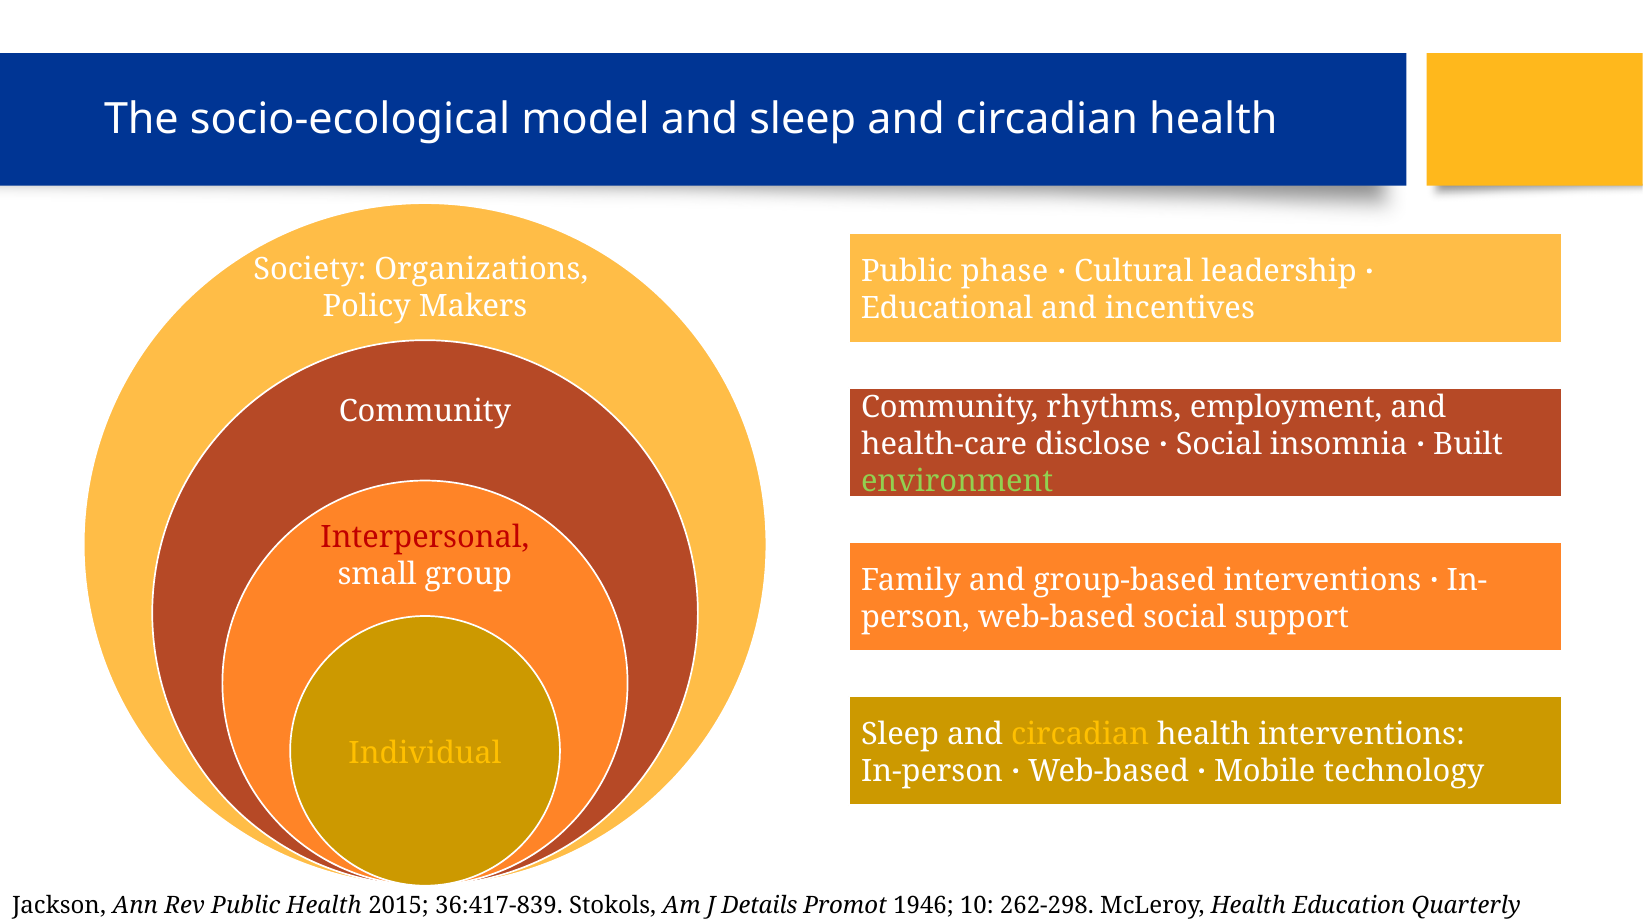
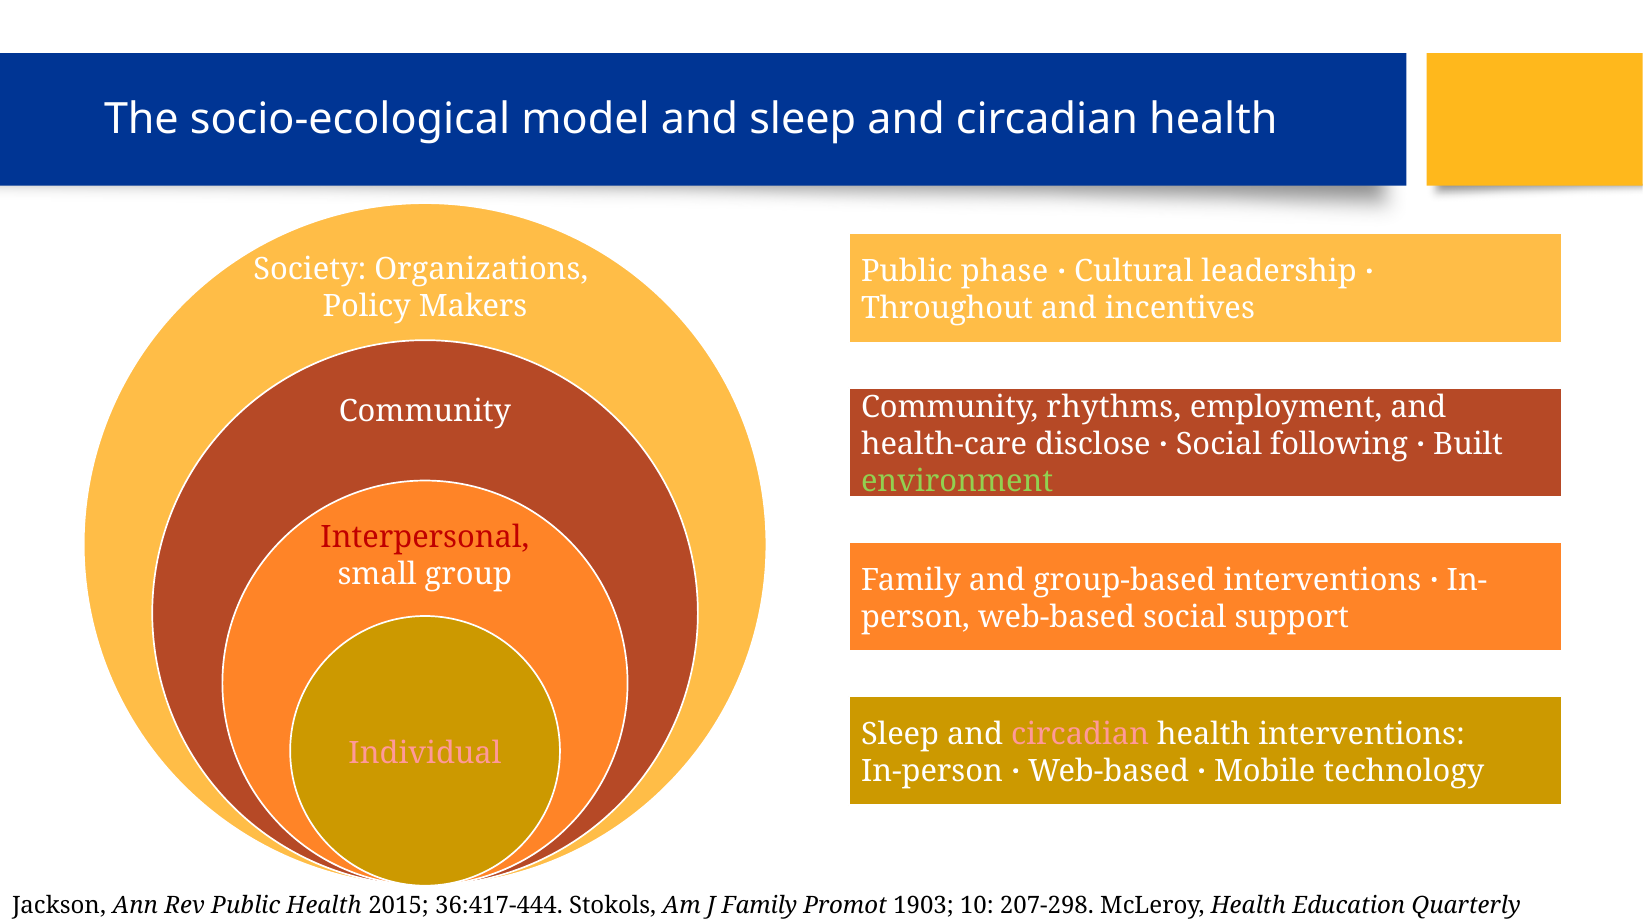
Educational: Educational -> Throughout (947, 309)
insomnia: insomnia -> following (1339, 445)
circadian colour: yellow -> pink (1080, 735)
Individual colour: yellow -> pink (425, 753)
36:417-839: 36:417-839 -> 36:417-444 (499, 906)
J Details: Details -> Family (760, 906)
1946: 1946 -> 1903 (924, 906)
262-298: 262-298 -> 207-298 (1047, 906)
